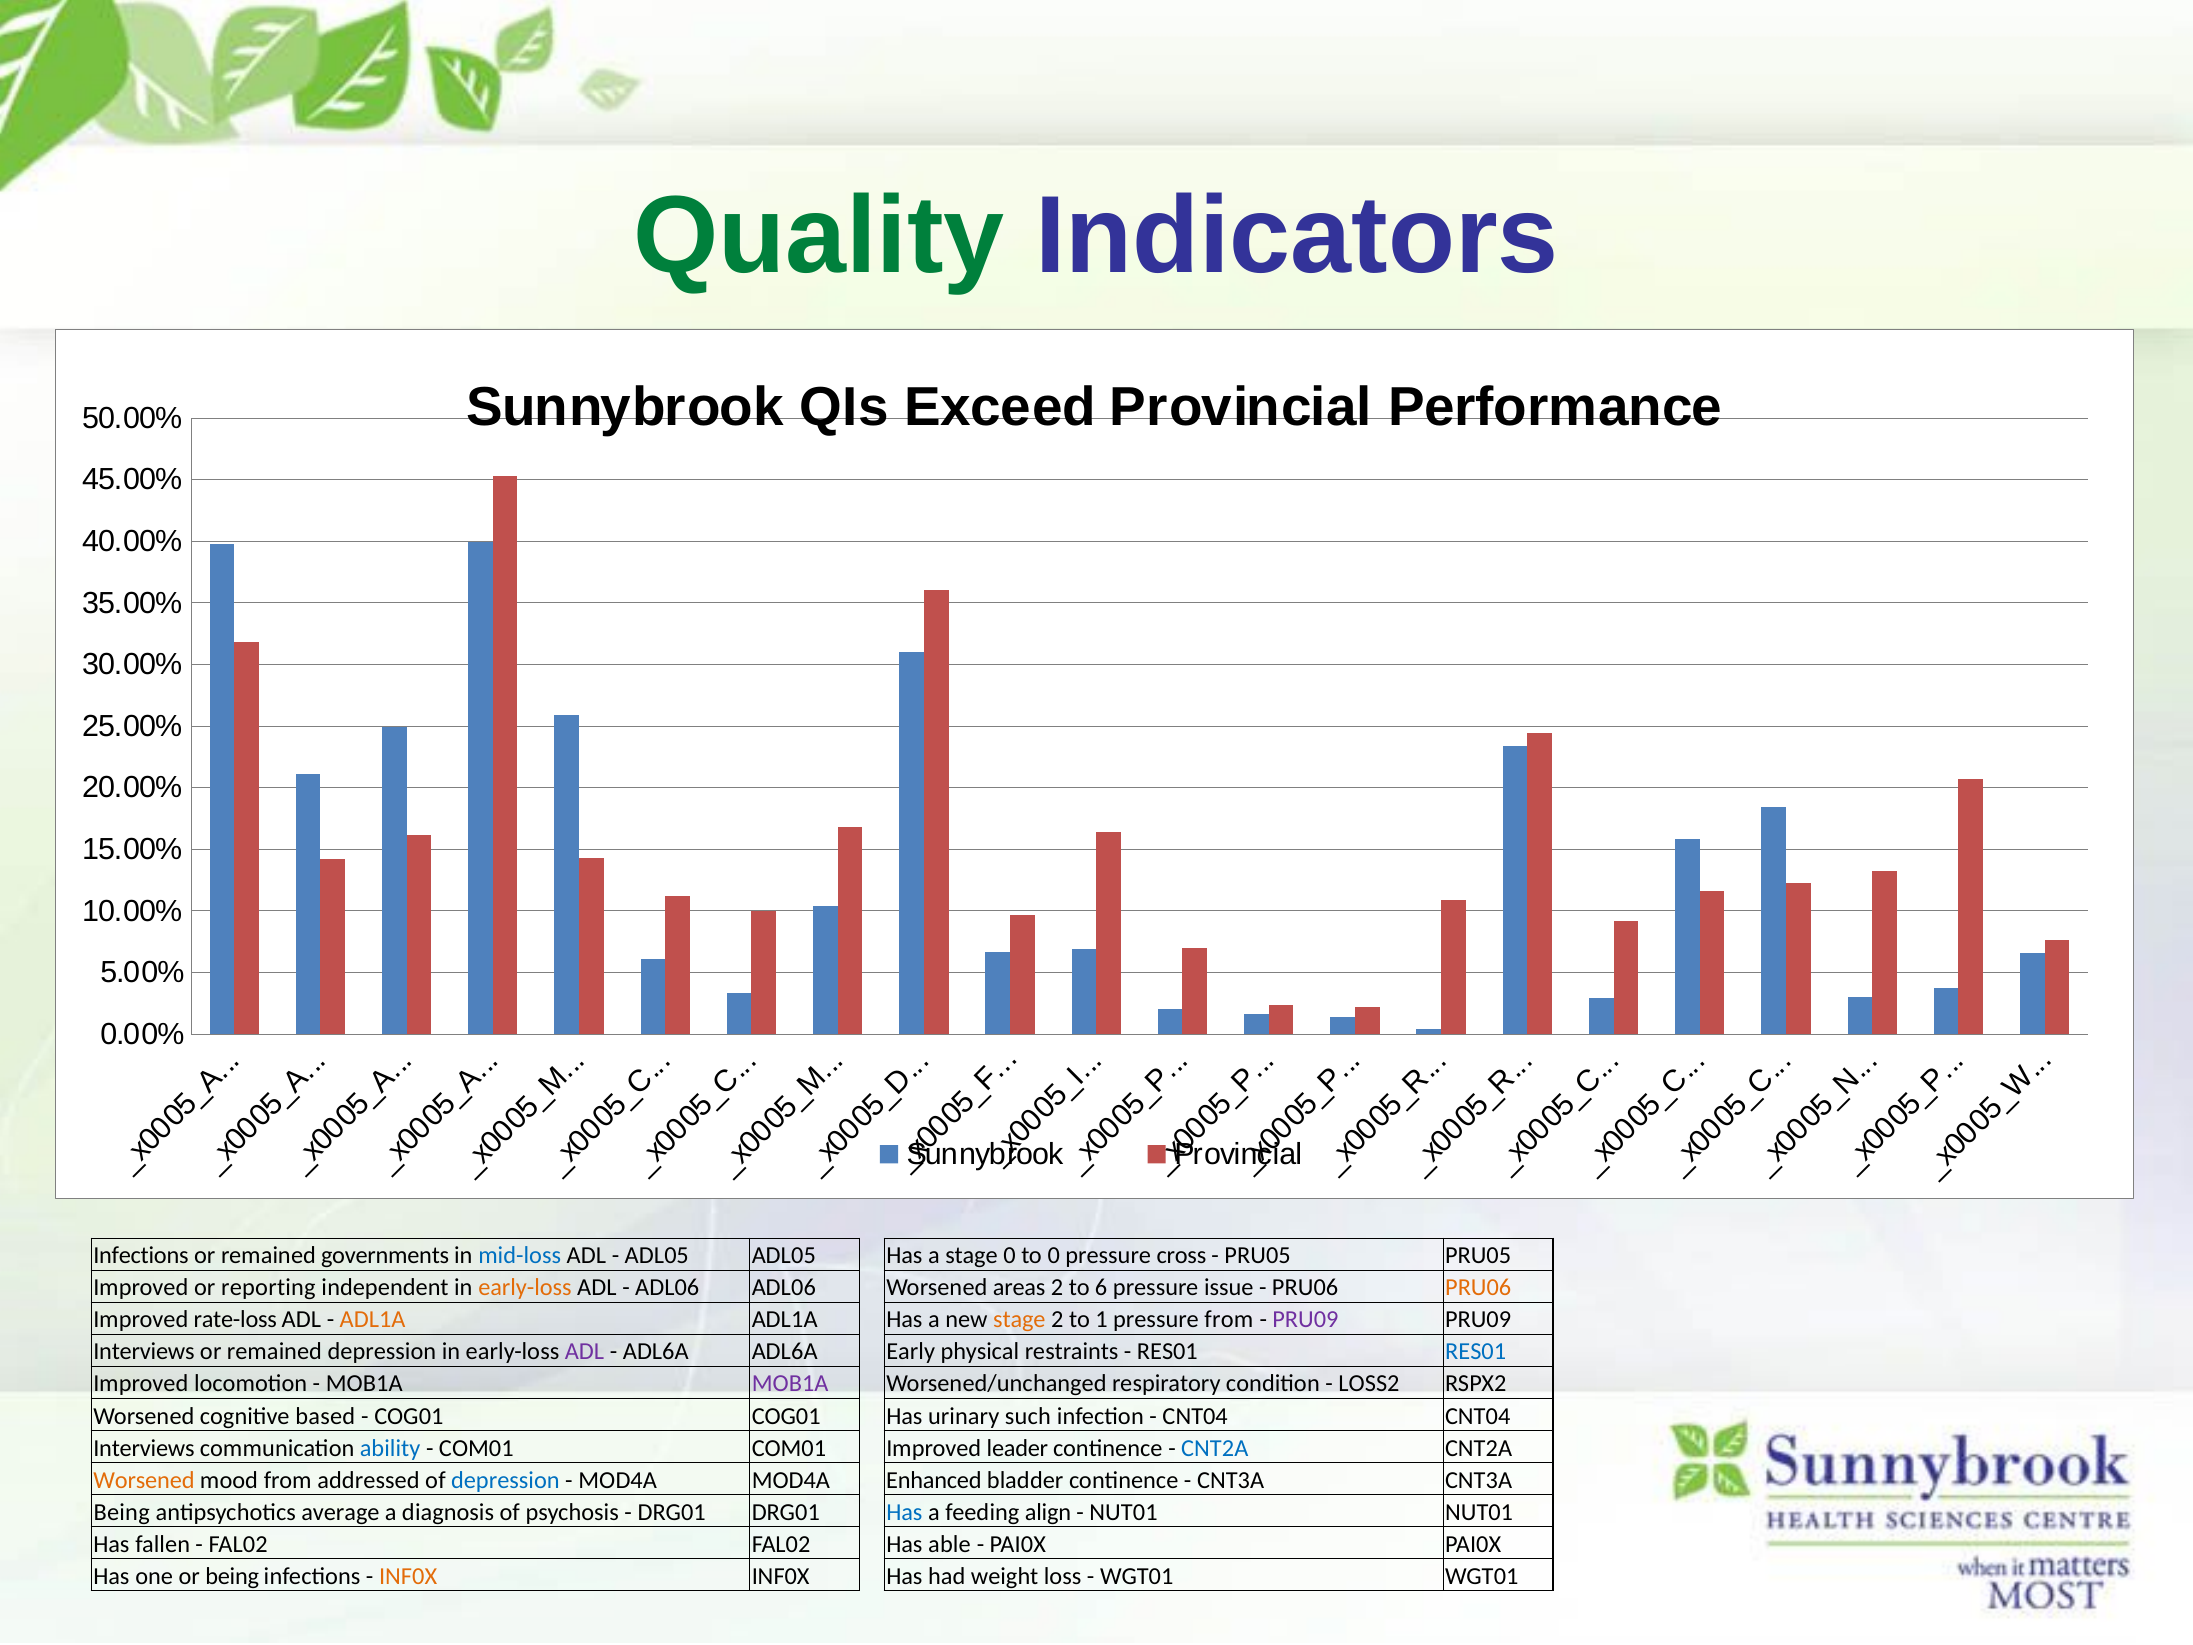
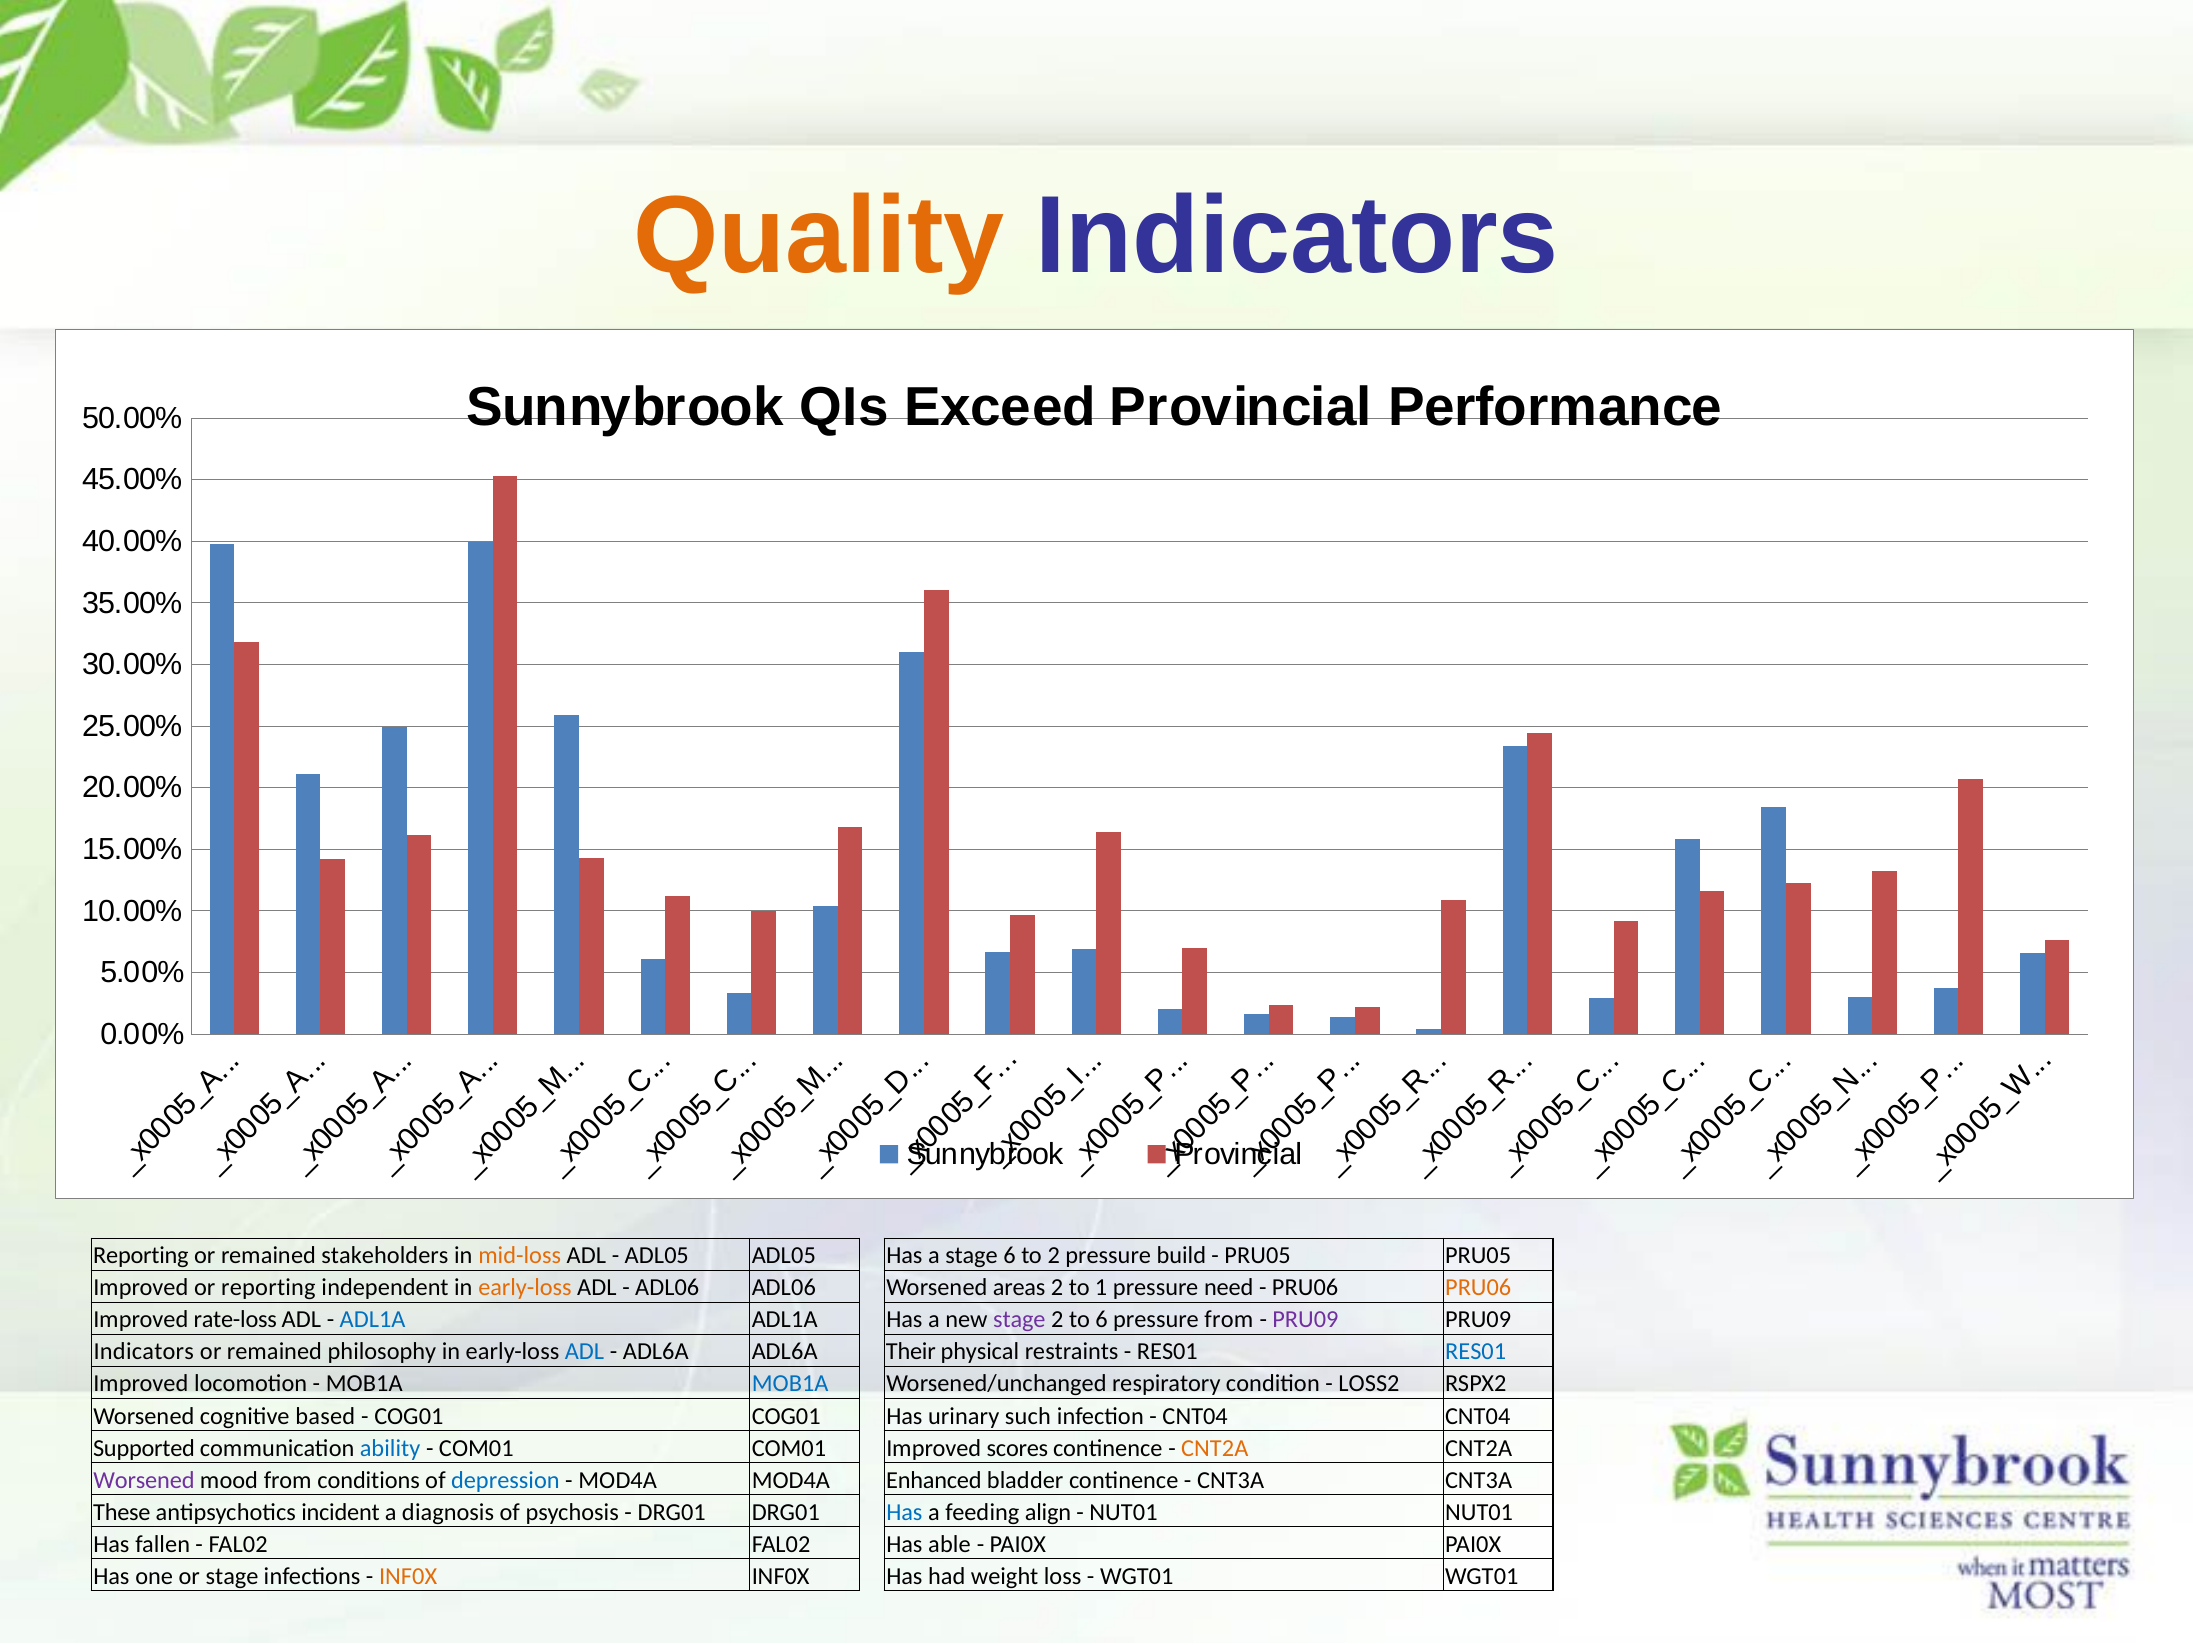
Quality colour: green -> orange (819, 236)
Infections: Infections -> Reporting (141, 1256)
governments: governments -> stakeholders (385, 1256)
mid-loss colour: blue -> orange (520, 1256)
stage 0: 0 -> 6 (1010, 1256)
to 0: 0 -> 2 (1054, 1256)
cross: cross -> build (1181, 1256)
6: 6 -> 1 (1101, 1288)
issue: issue -> need (1229, 1288)
ADL1A colour: orange -> blue (373, 1320)
stage colour: orange -> purple (1019, 1320)
to 1: 1 -> 6 (1101, 1320)
Interviews: Interviews -> Indicators (144, 1352)
remained depression: depression -> philosophy (382, 1352)
ADL colour: purple -> blue (584, 1352)
Early: Early -> Their (911, 1352)
MOB1A colour: purple -> blue (790, 1384)
Interviews: Interviews -> Supported (144, 1448)
leader: leader -> scores (1017, 1448)
CNT2A colour: blue -> orange (1215, 1448)
Worsened colour: orange -> purple (144, 1480)
addressed: addressed -> conditions (369, 1480)
Being: Being -> These (122, 1512)
average: average -> incident (340, 1512)
or being: being -> stage (232, 1576)
